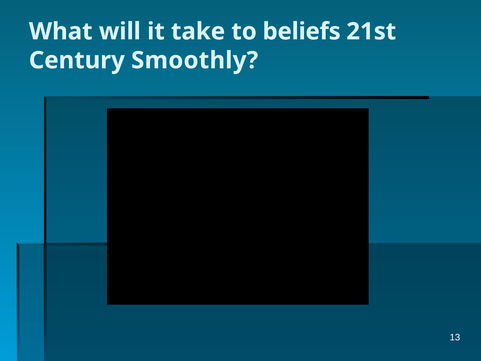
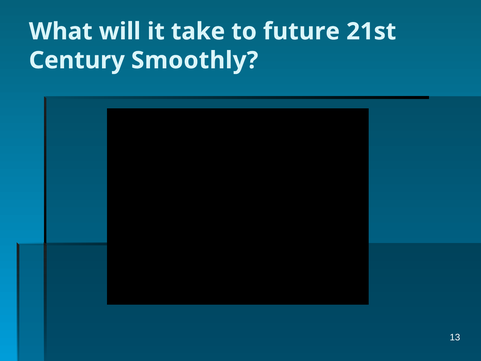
beliefs: beliefs -> future (301, 31)
